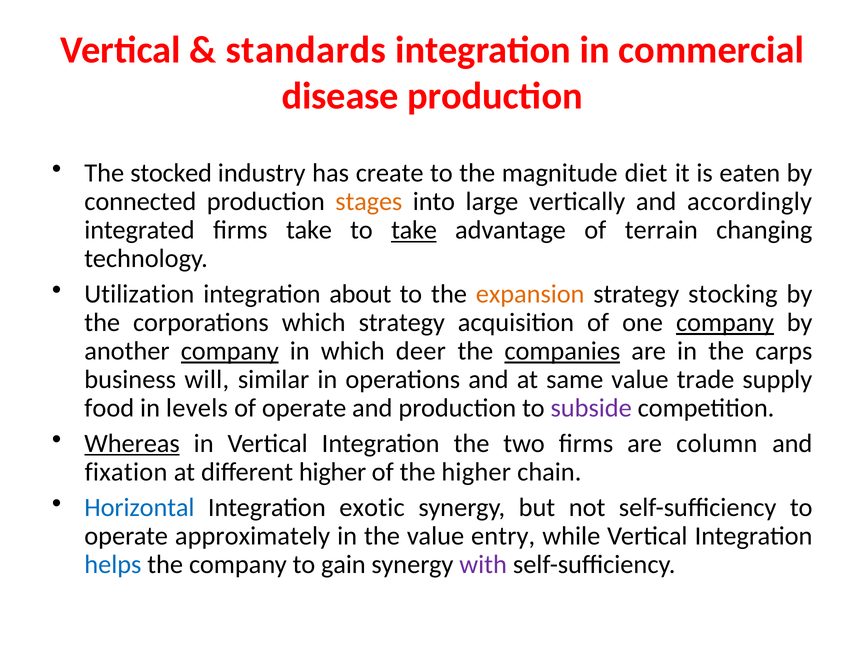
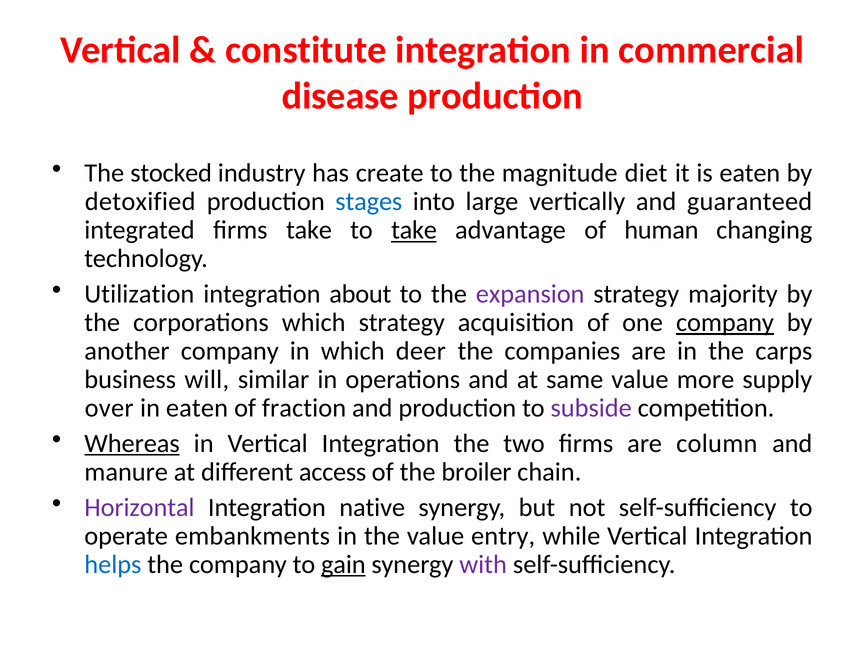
standards: standards -> constitute (306, 50)
connected: connected -> detoxified (140, 202)
stages colour: orange -> blue (369, 202)
accordingly: accordingly -> guaranteed (750, 202)
terrain: terrain -> human (661, 230)
expansion colour: orange -> purple (530, 294)
stocking: stocking -> majority (733, 294)
company underline: present -> none (230, 352)
companies underline: present -> none (562, 352)
trade: trade -> more (706, 380)
food: food -> over (109, 409)
in levels: levels -> eaten (197, 409)
of operate: operate -> fraction (304, 409)
fixation: fixation -> manure (126, 473)
different higher: higher -> access (333, 473)
the higher: higher -> broiler (476, 473)
Horizontal colour: blue -> purple (139, 508)
exotic: exotic -> native (372, 508)
approximately: approximately -> embankments (252, 537)
gain underline: none -> present (343, 565)
